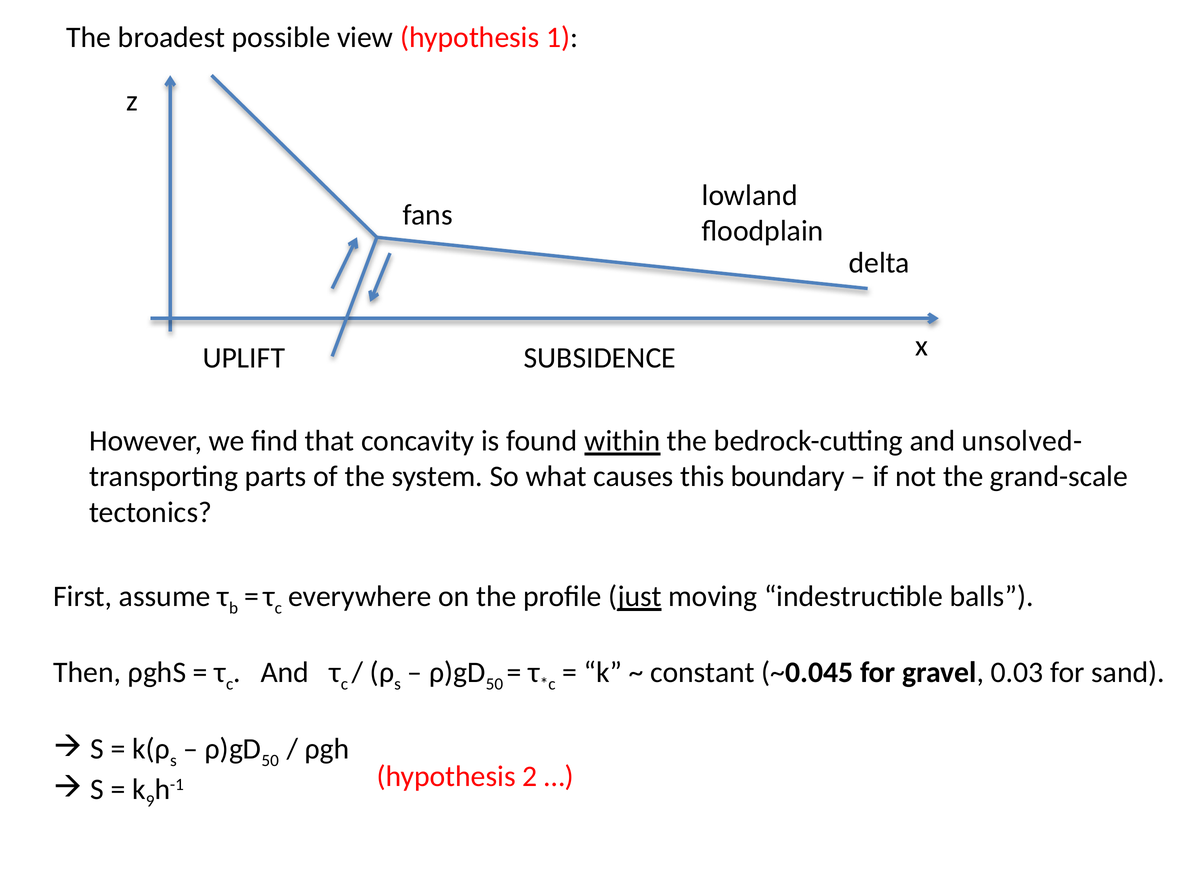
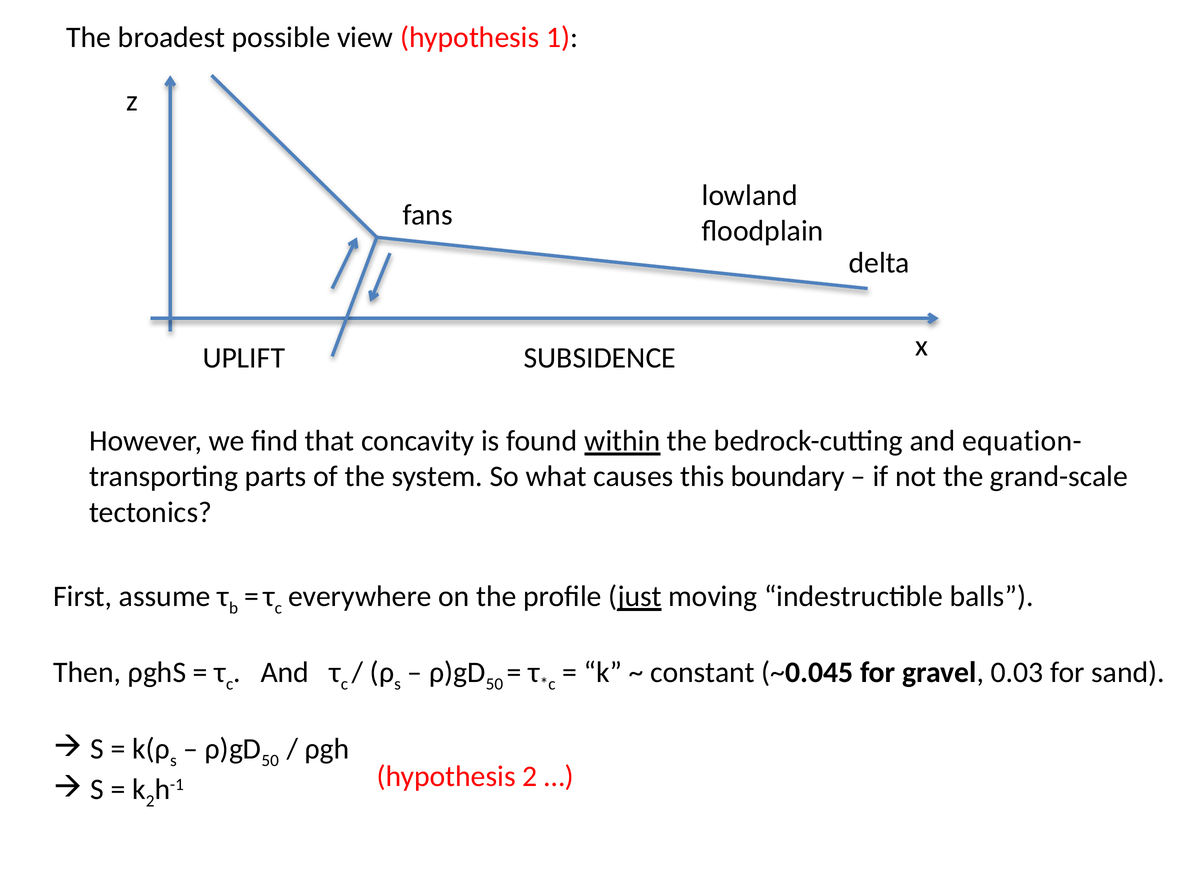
unsolved-: unsolved- -> equation- (1022, 441)
k 9: 9 -> 2 (150, 801)
